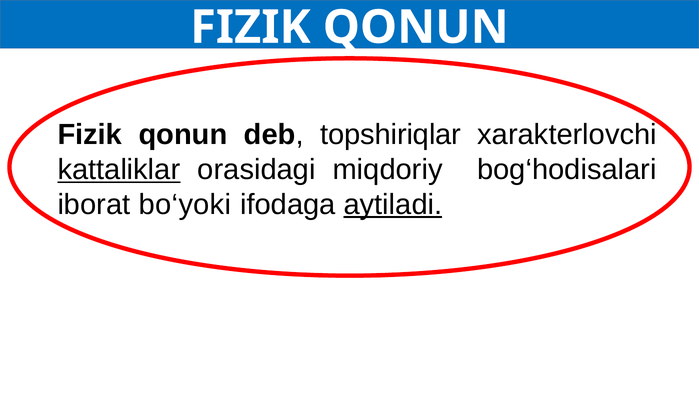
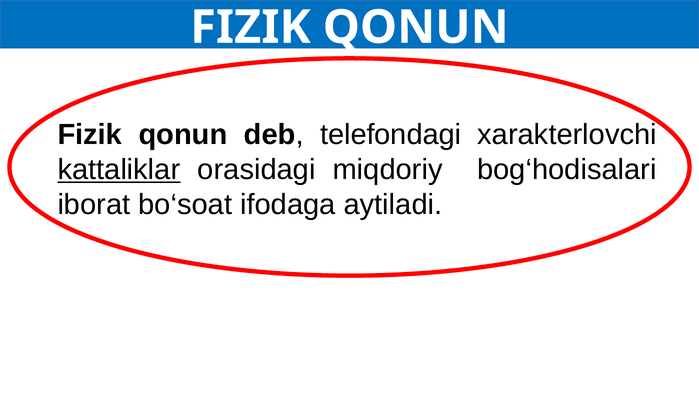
topshiriqlar: topshiriqlar -> telefondagi (391, 135)
bo‘yoki: bo‘yoki -> bo‘soat (185, 205)
aytiladi underline: present -> none (393, 205)
